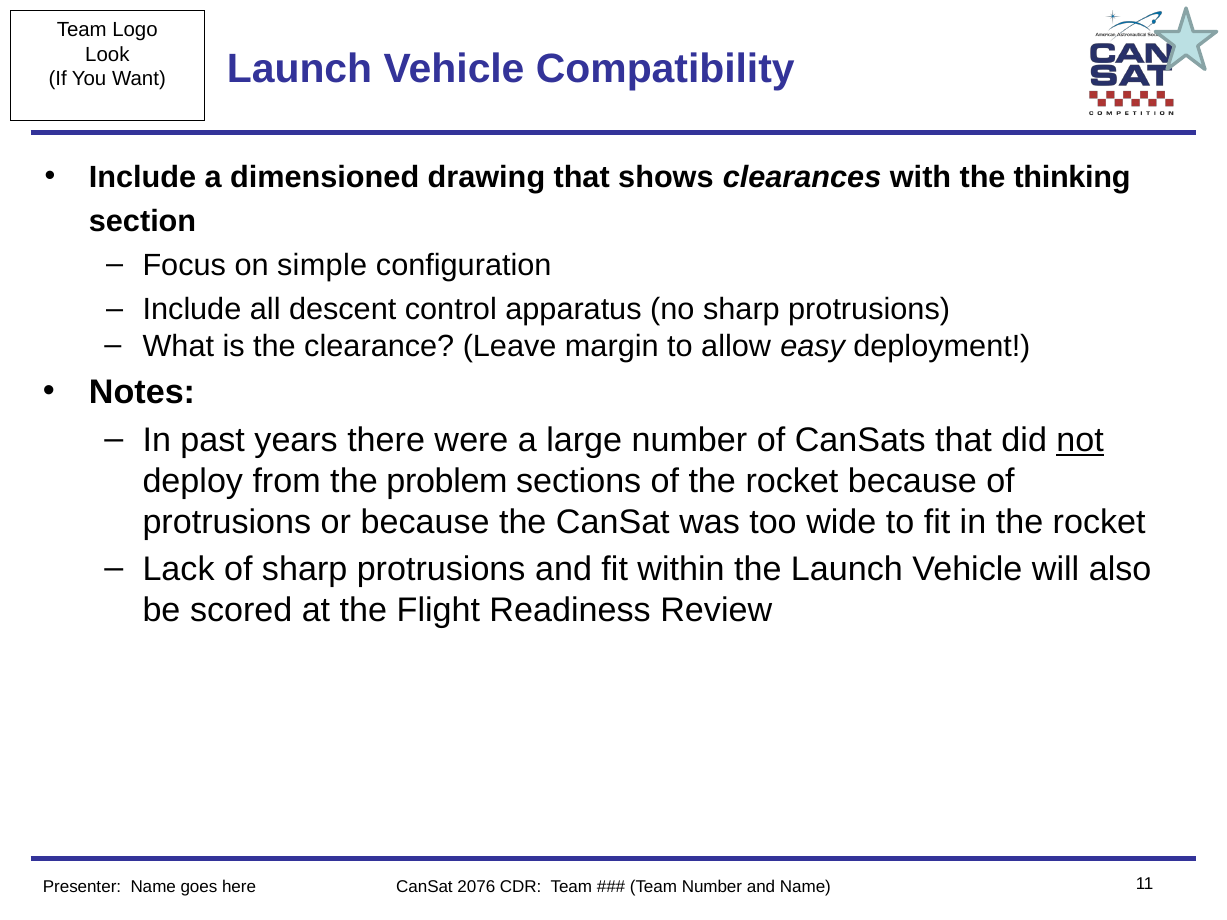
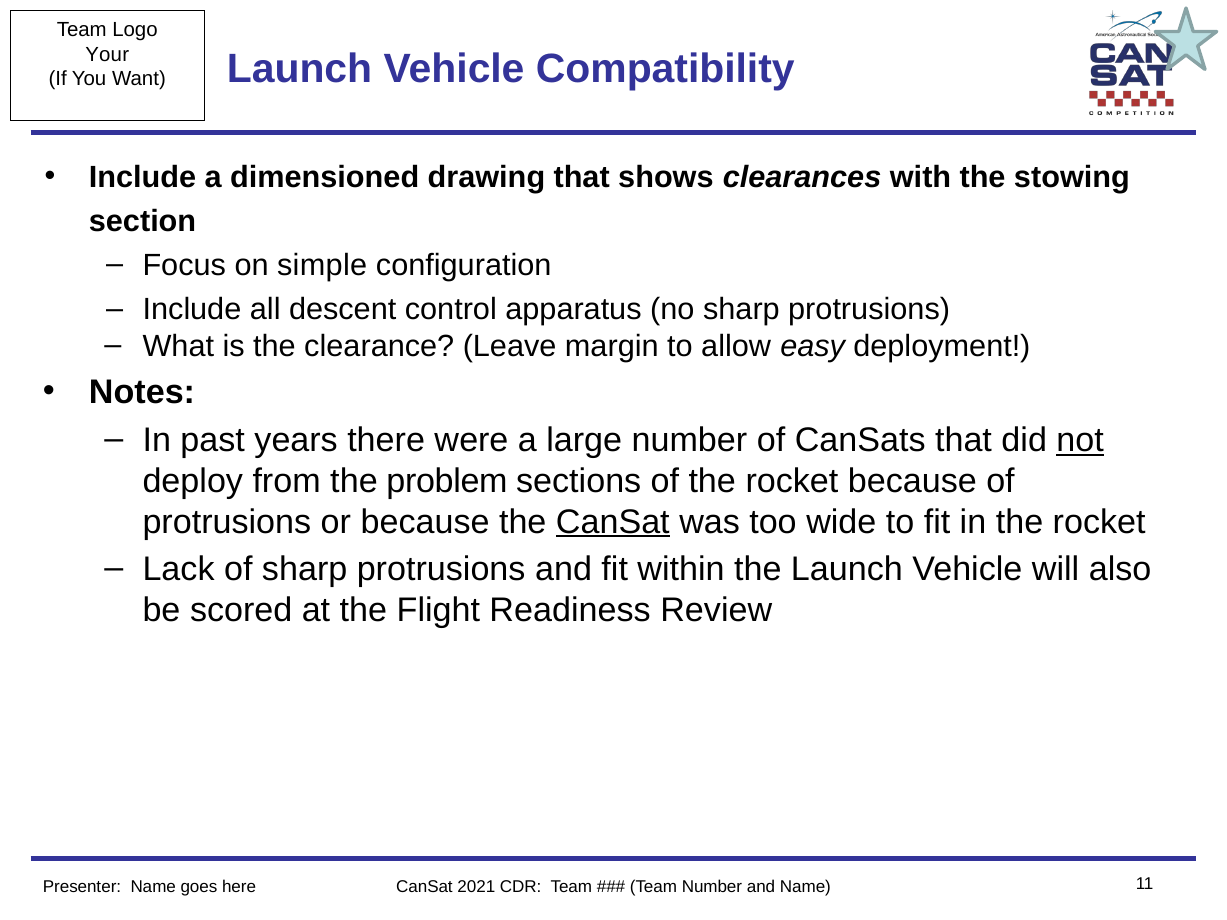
Look: Look -> Your (107, 55)
thinking: thinking -> stowing (1072, 177)
CanSat underline: none -> present (613, 522)
2076: 2076 -> 2021 (476, 887)
